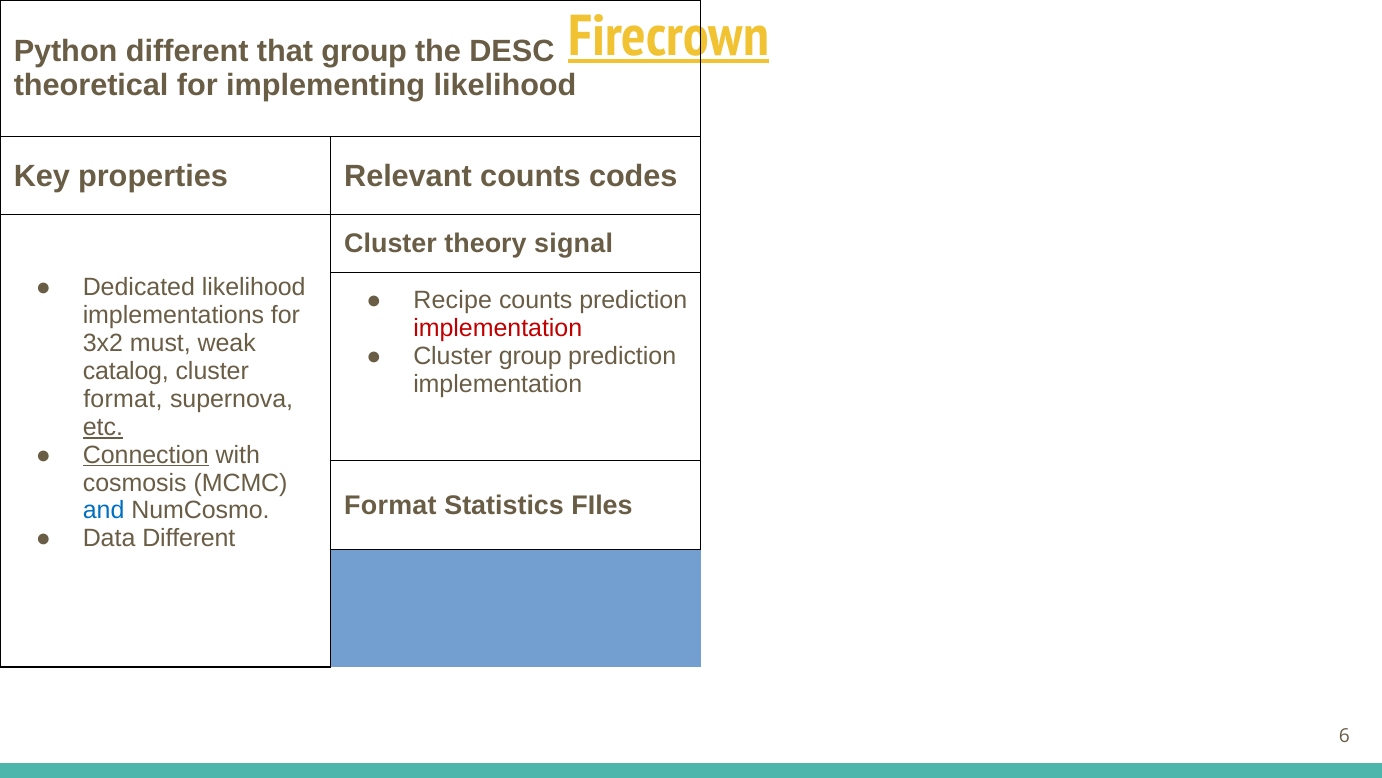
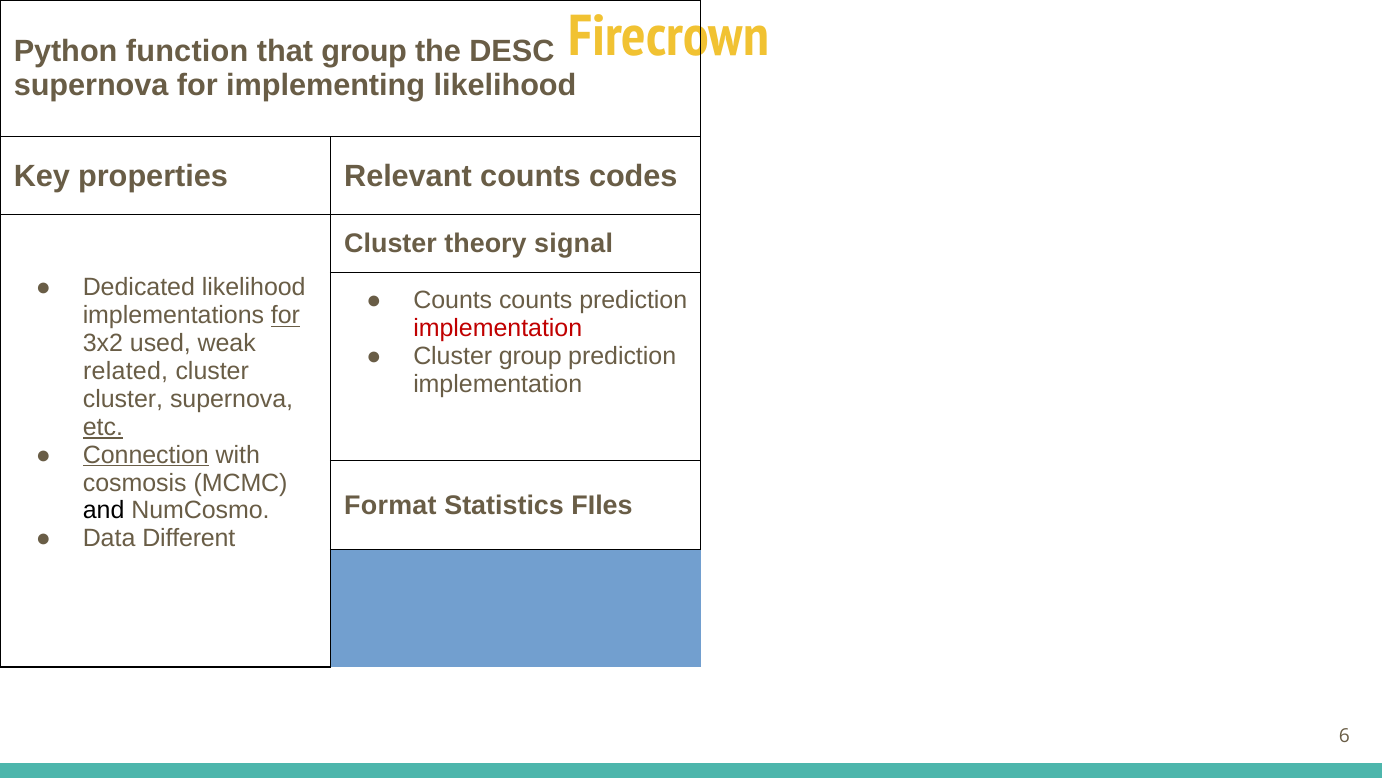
Firecrown underline: present -> none (669, 36)
Python different: different -> function (187, 52)
theoretical: theoretical -> supernova (91, 86)
Recipe: Recipe -> Counts (453, 300)
for underline: none -> present (286, 315)
must: must -> used (160, 343)
catalog: catalog -> related (126, 371)
format: format -> cluster (123, 399)
and colour: blue -> black (104, 510)
